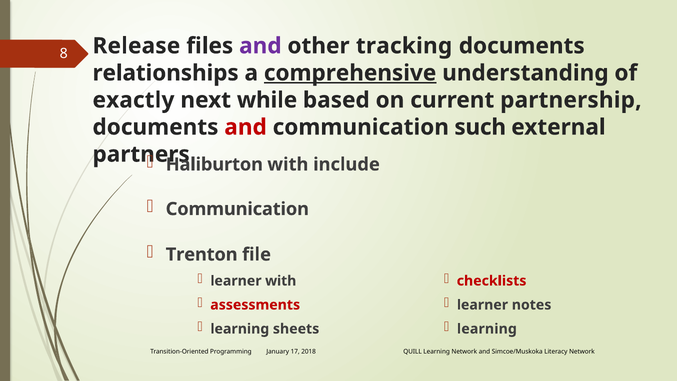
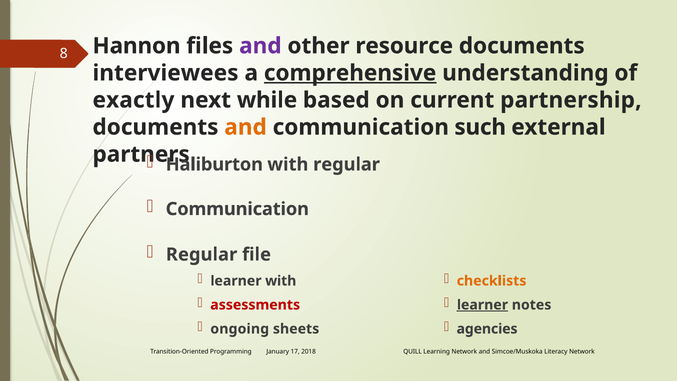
Release: Release -> Hannon (137, 46)
tracking: tracking -> resource (404, 46)
relationships: relationships -> interviewees (166, 73)
and colour: red -> orange (246, 127)
with include: include -> regular (347, 164)
Trenton: Trenton -> Regular (202, 254)
checklists colour: red -> orange (492, 281)
learner underline: none -> present (482, 305)
learning: learning -> ongoing (240, 329)
learning: learning -> agencies (487, 329)
